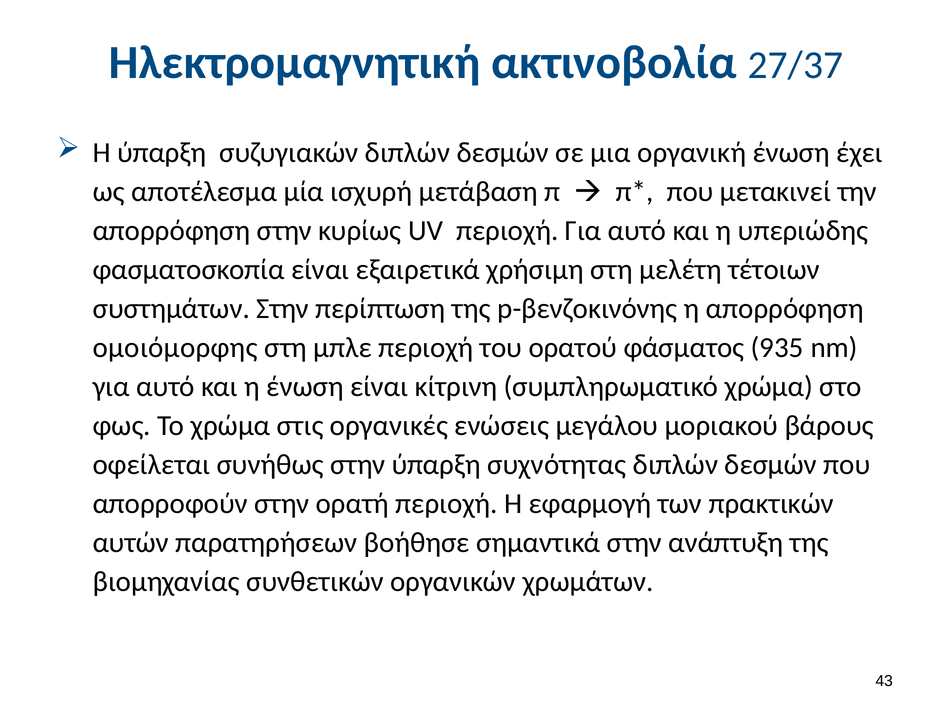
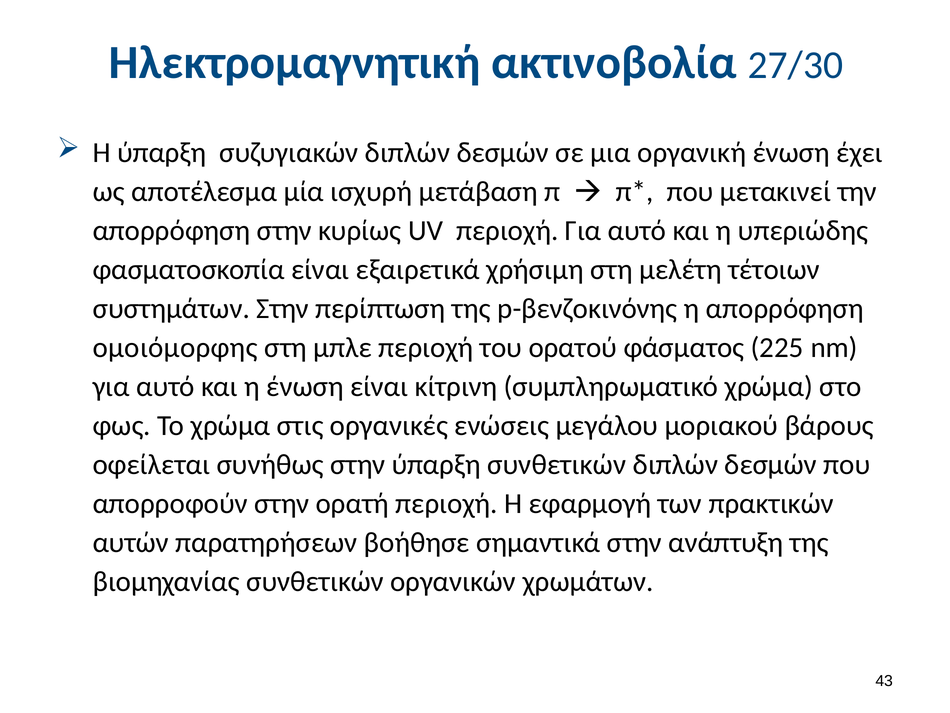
27/37: 27/37 -> 27/30 (796, 65)
935: 935 -> 225 (777, 348)
ύπαρξη συχνότητας: συχνότητας -> συνθετικών (557, 464)
